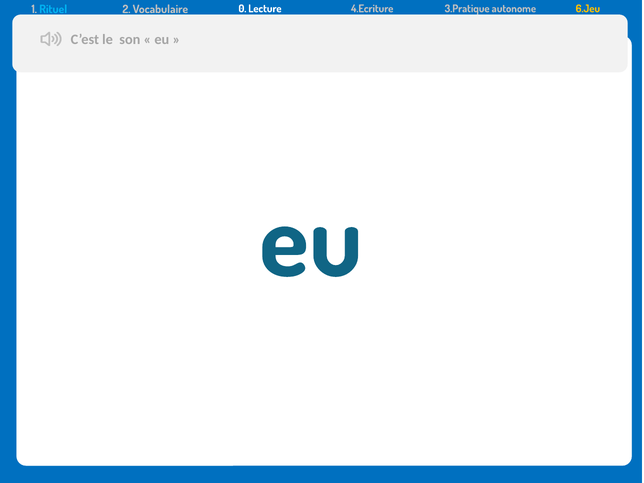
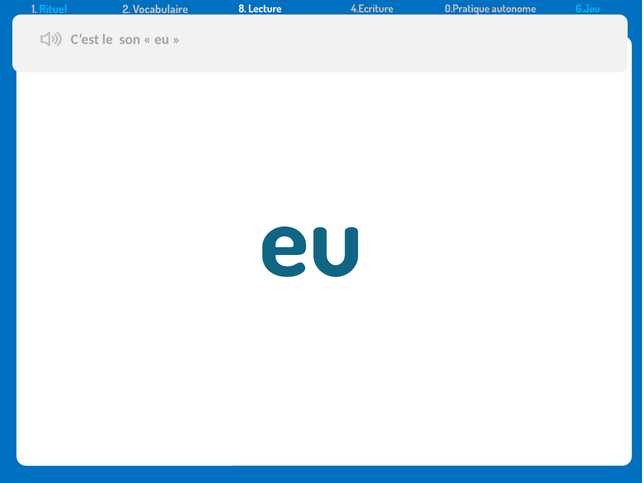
0: 0 -> 8 (242, 9)
3.Pratique: 3.Pratique -> 0.Pratique (467, 9)
6.Jeu colour: yellow -> light blue (588, 9)
